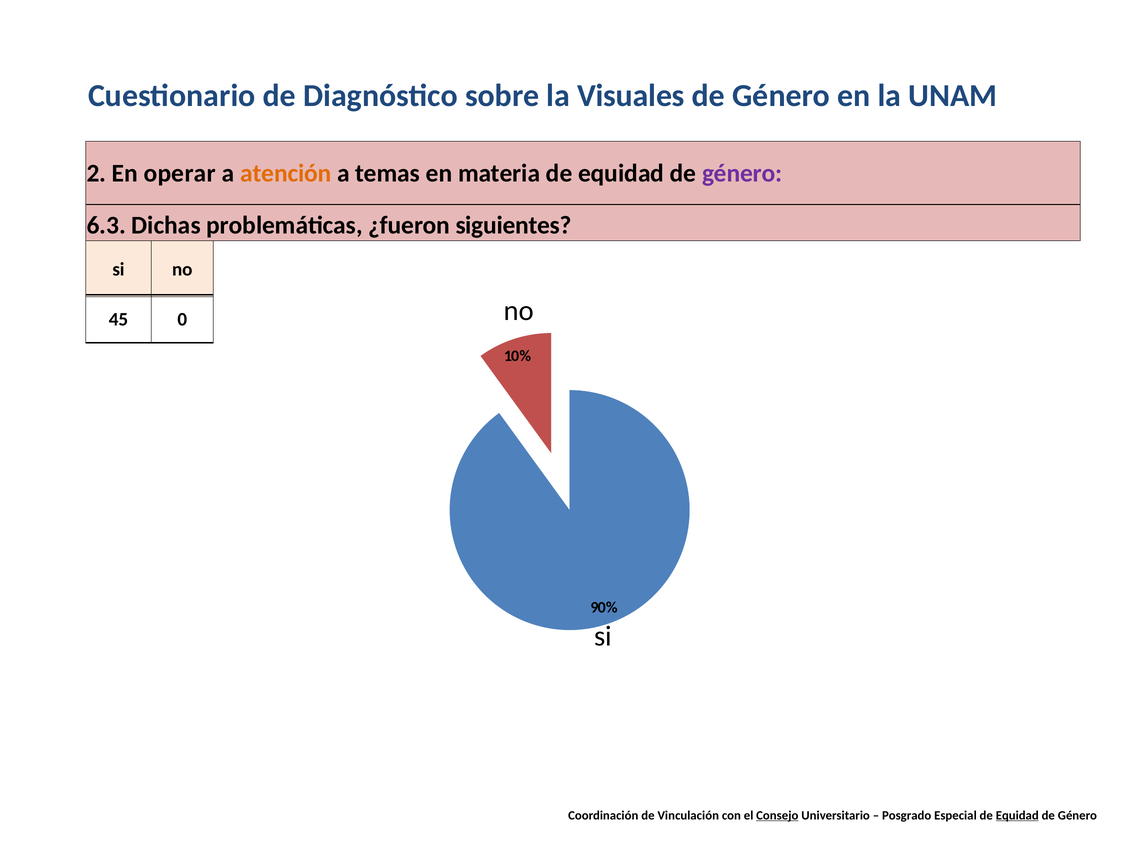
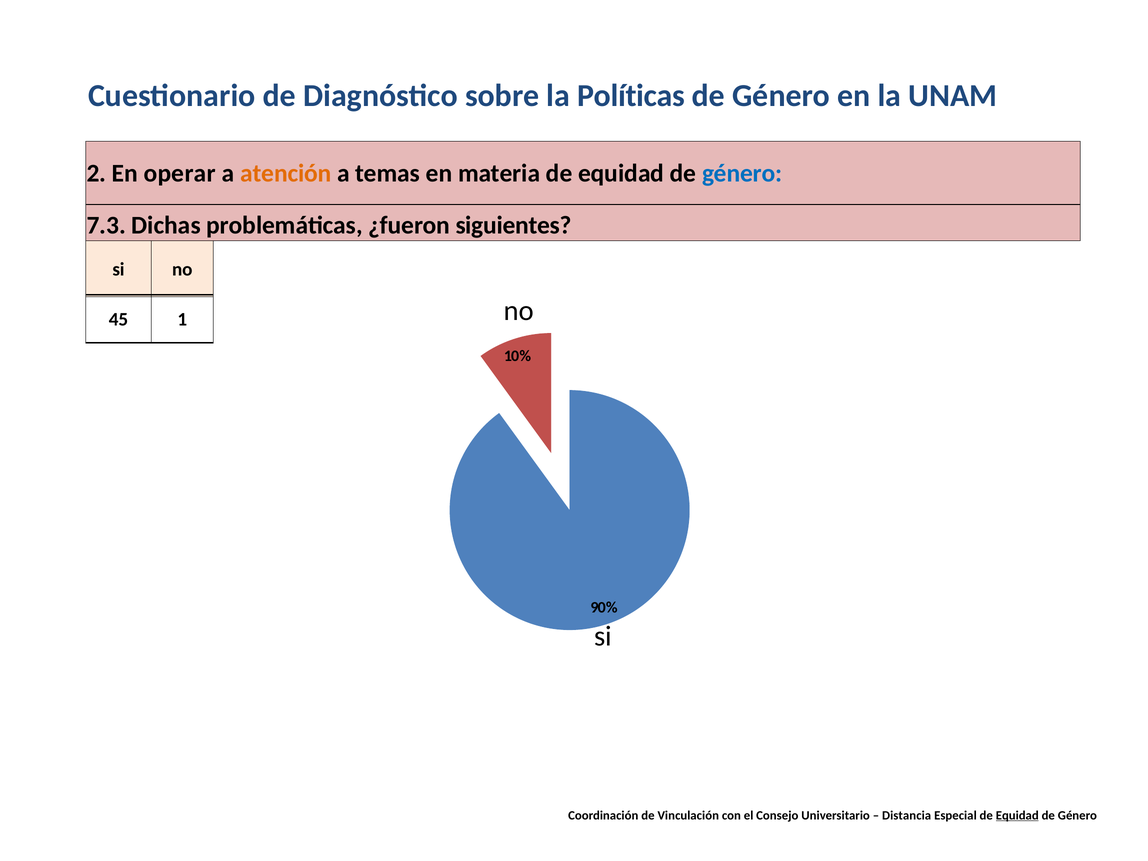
Visuales: Visuales -> Políticas (631, 96)
género colour: purple -> blue (742, 173)
6.3: 6.3 -> 7.3 (106, 225)
0: 0 -> 1 (182, 320)
Consejo underline: present -> none (777, 815)
Posgrado: Posgrado -> Distancia (907, 815)
